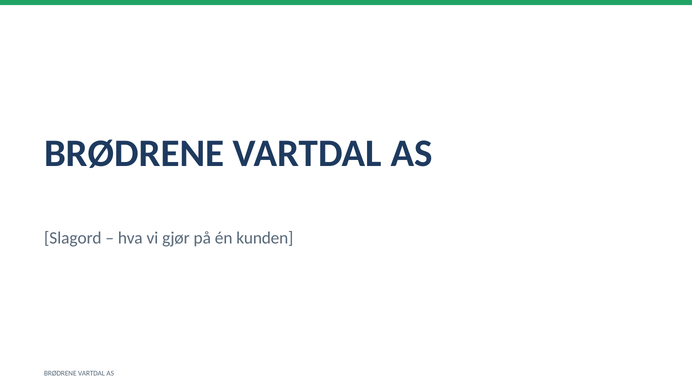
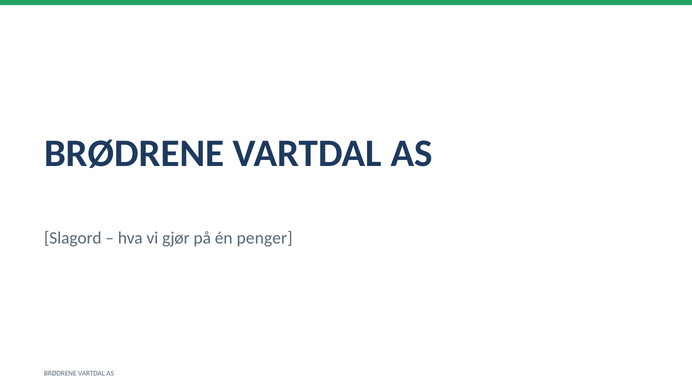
kunden: kunden -> penger (265, 238)
